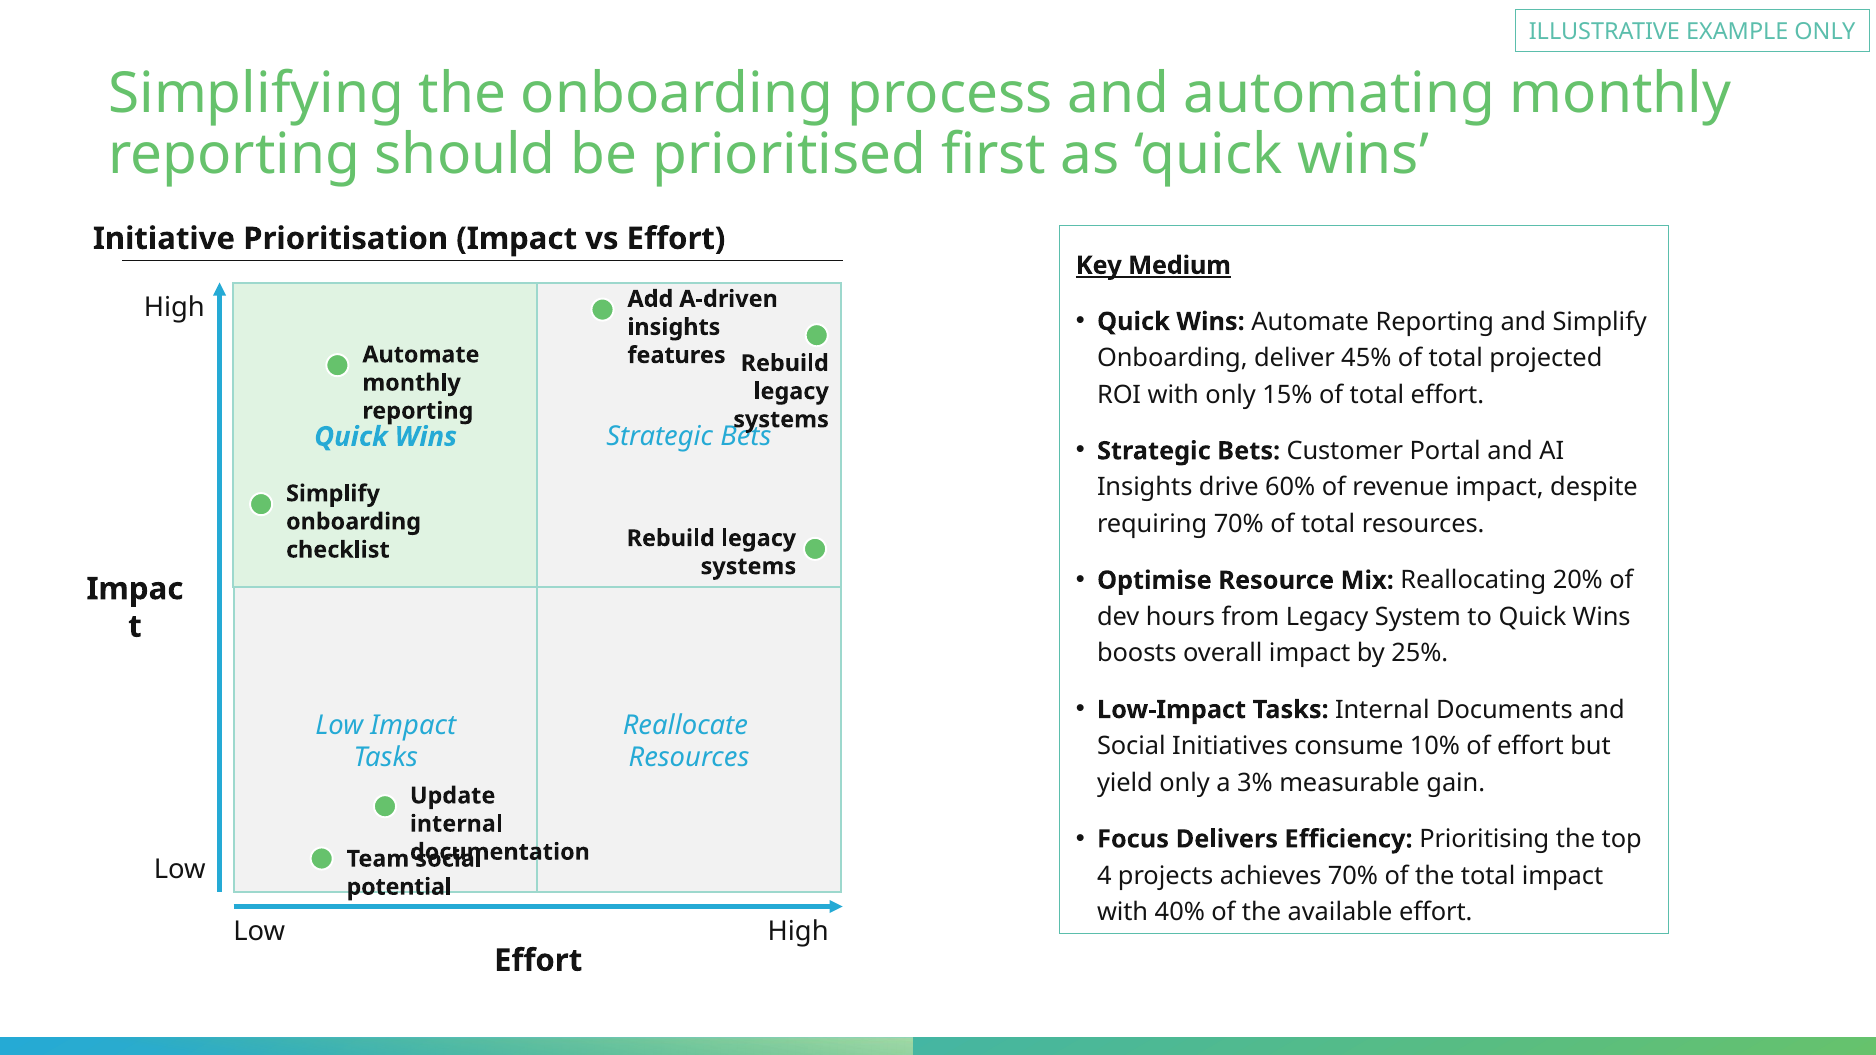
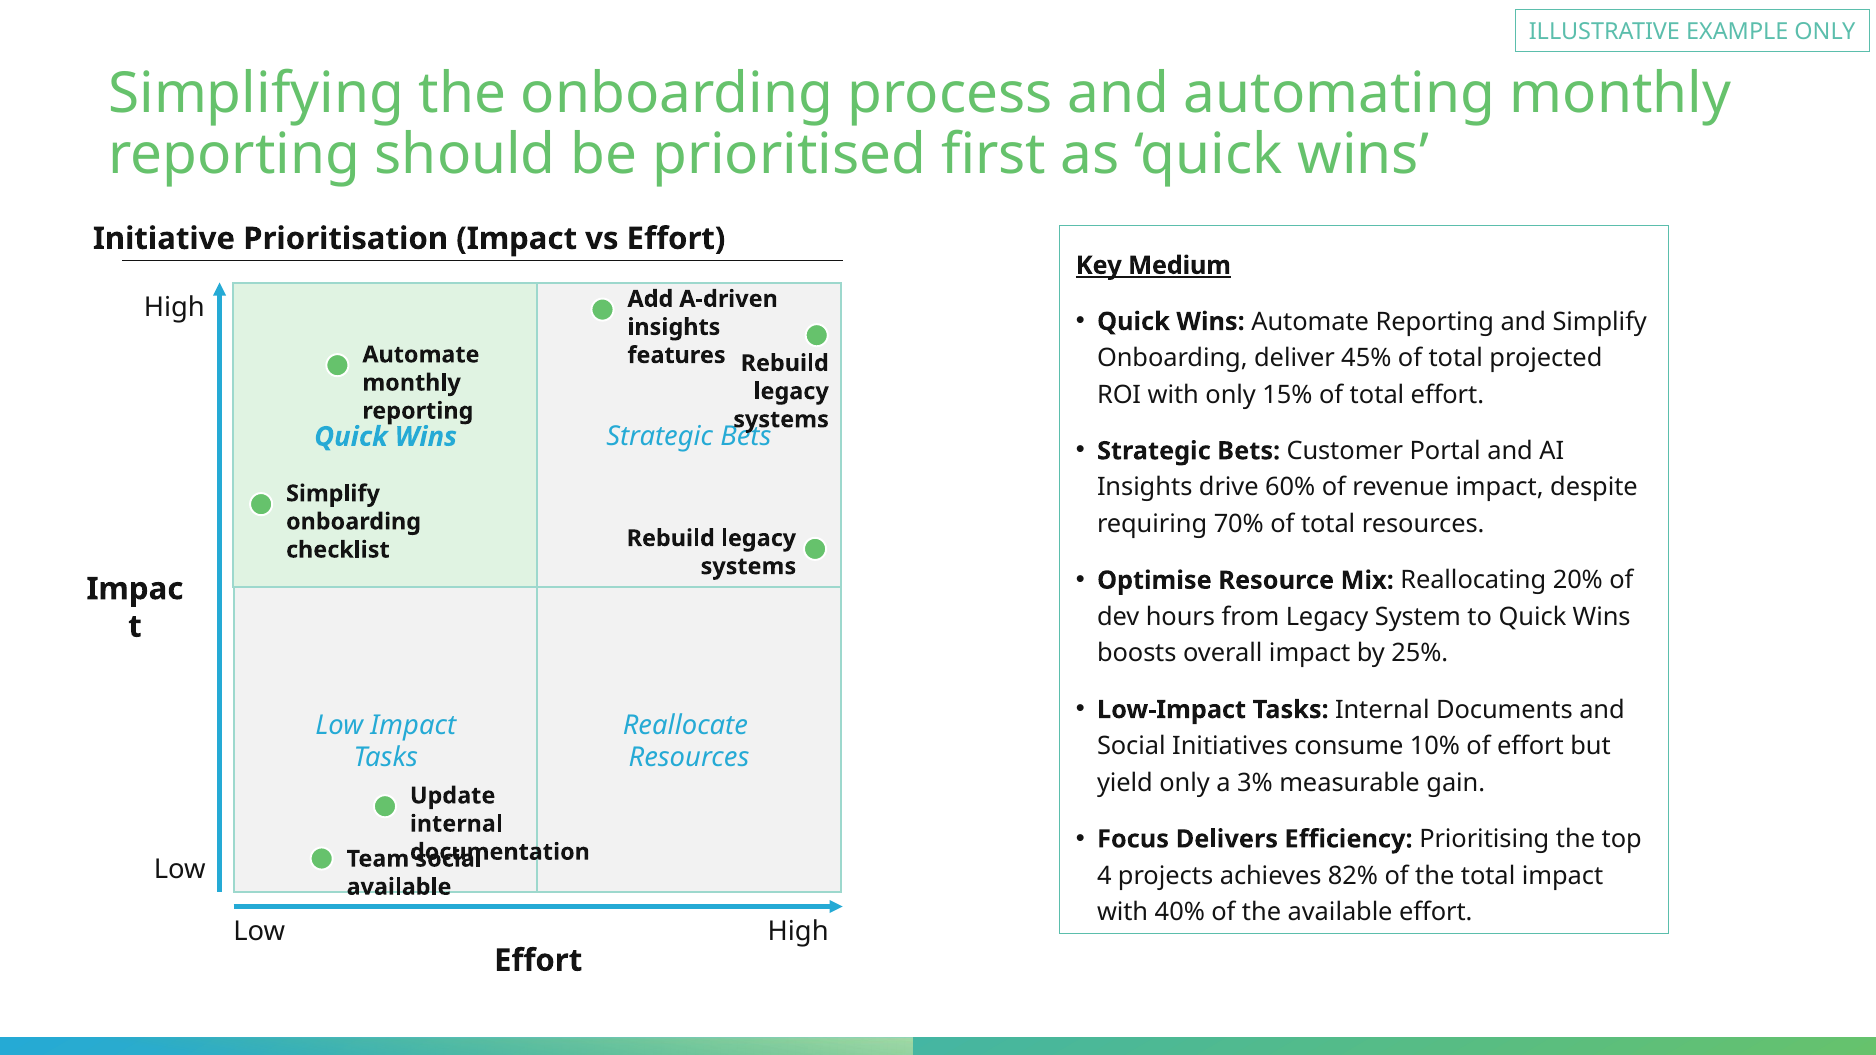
achieves 70%: 70% -> 82% (1353, 876)
potential: potential -> available (399, 887)
